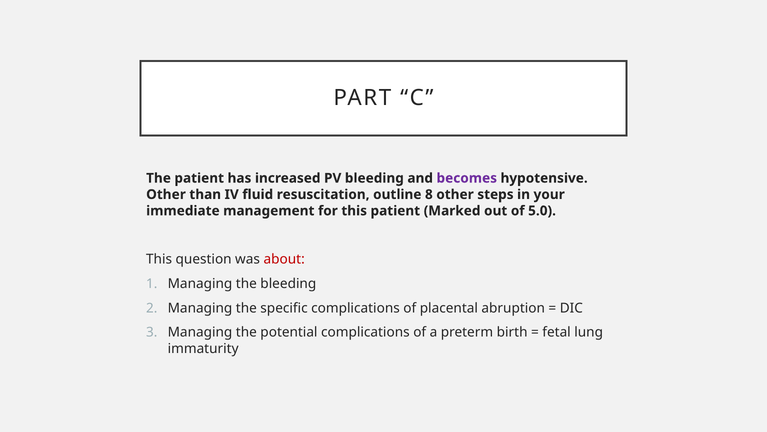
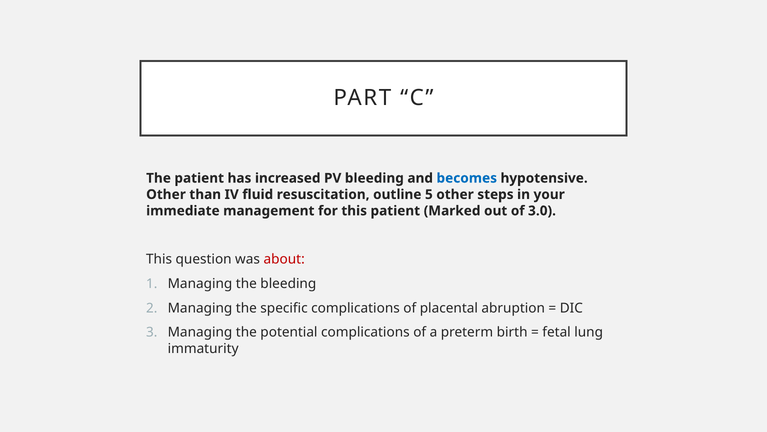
becomes colour: purple -> blue (467, 178)
8: 8 -> 5 (429, 194)
5.0: 5.0 -> 3.0 (542, 211)
